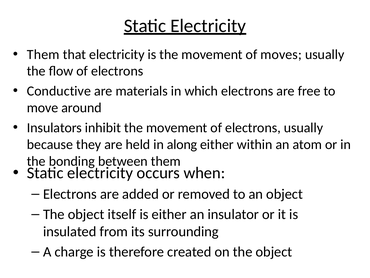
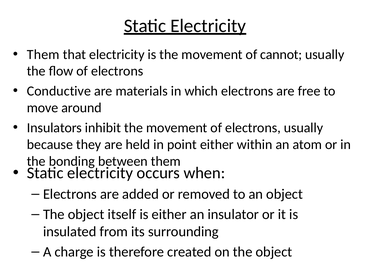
moves: moves -> cannot (281, 54)
along: along -> point (182, 144)
